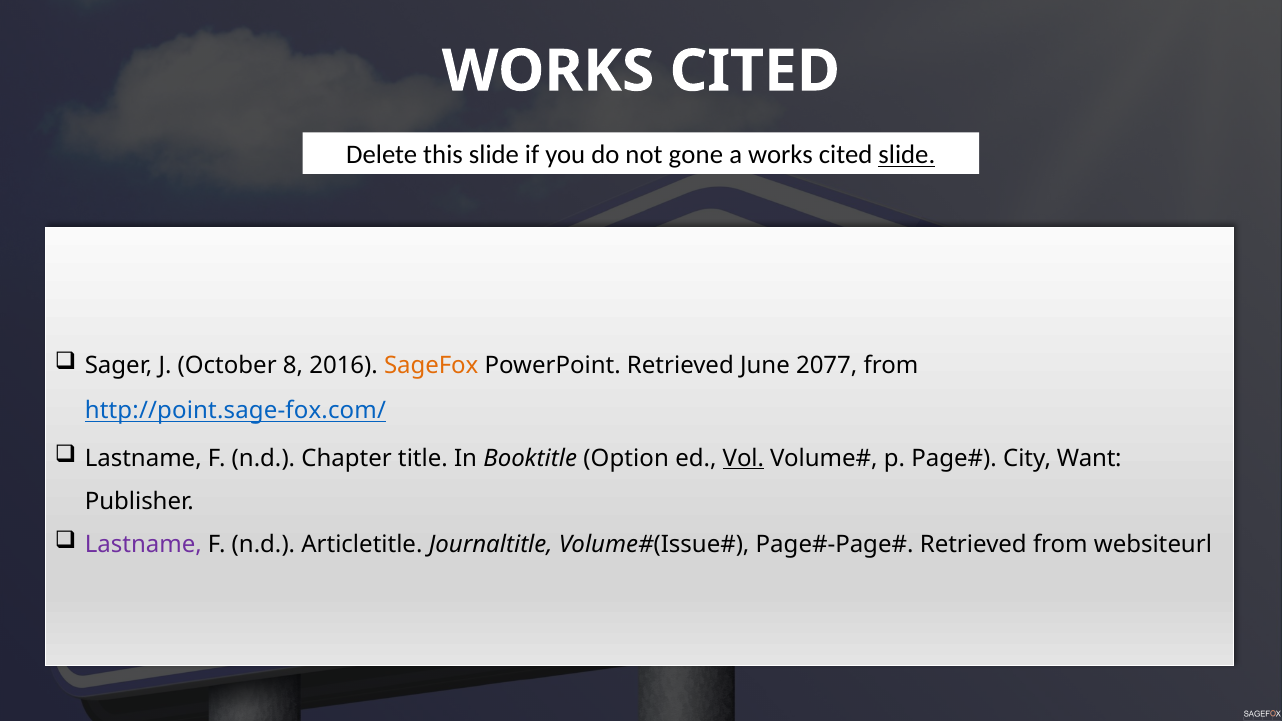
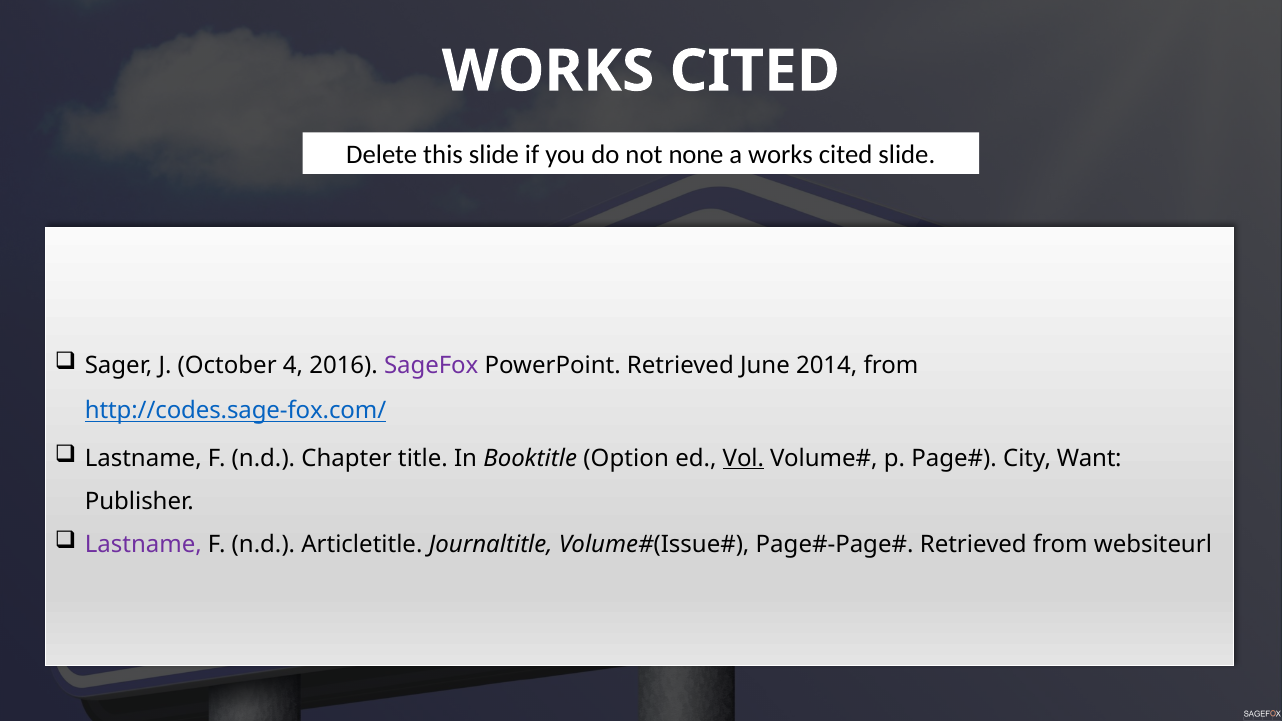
gone: gone -> none (696, 155)
slide underline: present -> none (907, 155)
8: 8 -> 4 (293, 366)
SageFox colour: orange -> purple (431, 366)
2077: 2077 -> 2014 (827, 366)
http://point.sage-fox.com/: http://point.sage-fox.com/ -> http://codes.sage-fox.com/ (236, 411)
